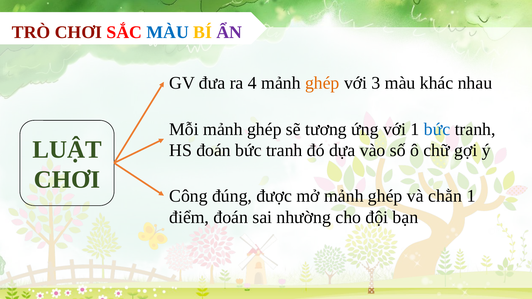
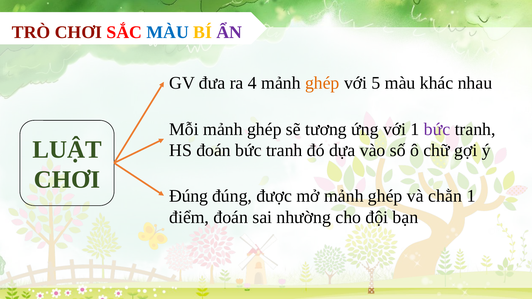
3: 3 -> 5 (376, 83)
bức colour: blue -> purple (437, 129)
Công: Công -> Đúng (189, 196)
